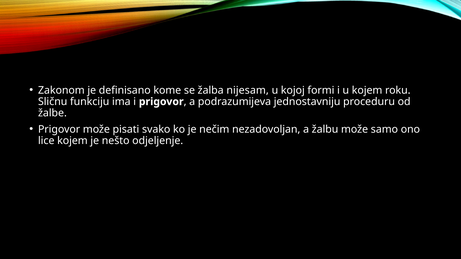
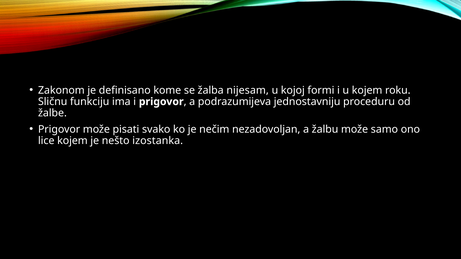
odjeljenje: odjeljenje -> izostanka (158, 141)
